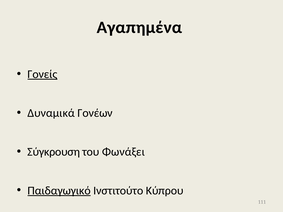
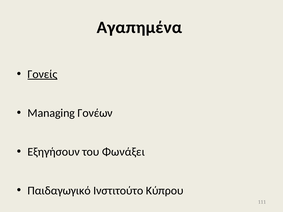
Δυναμικά: Δυναμικά -> Managing (51, 113)
Σύγκρουση: Σύγκρουση -> Εξηγήσουν (54, 152)
Παιδαγωγικό underline: present -> none (59, 191)
